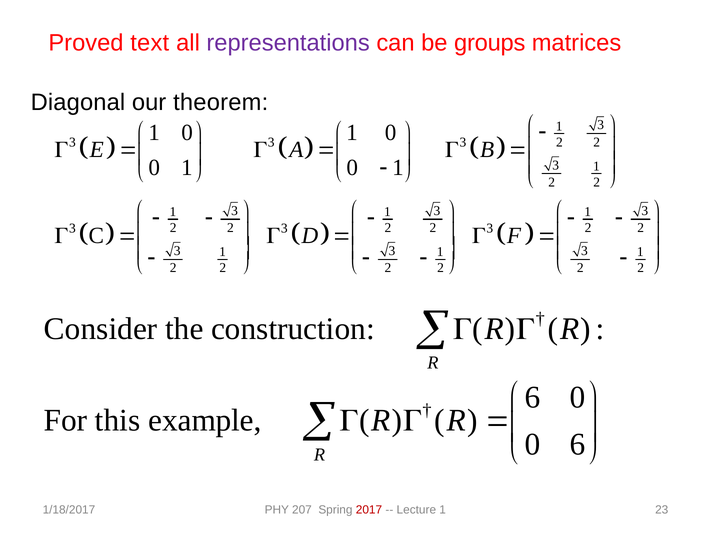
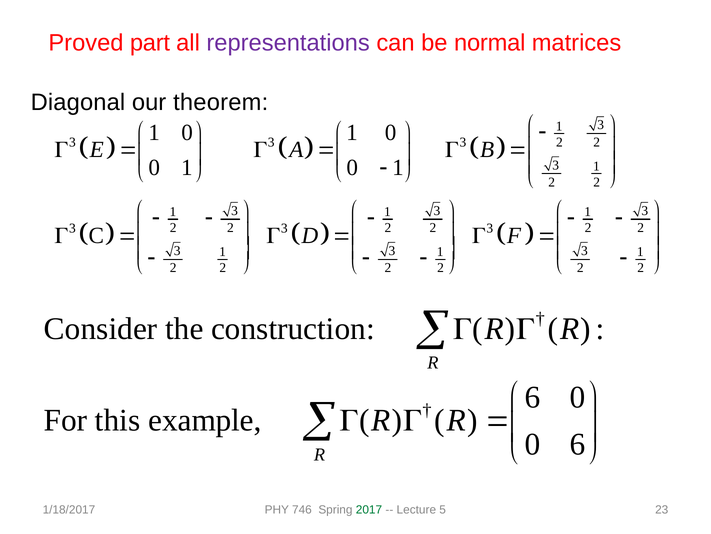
text: text -> part (150, 43)
groups: groups -> normal (490, 43)
207: 207 -> 746 (302, 509)
2017 colour: red -> green (369, 509)
Lecture 1: 1 -> 5 (443, 509)
